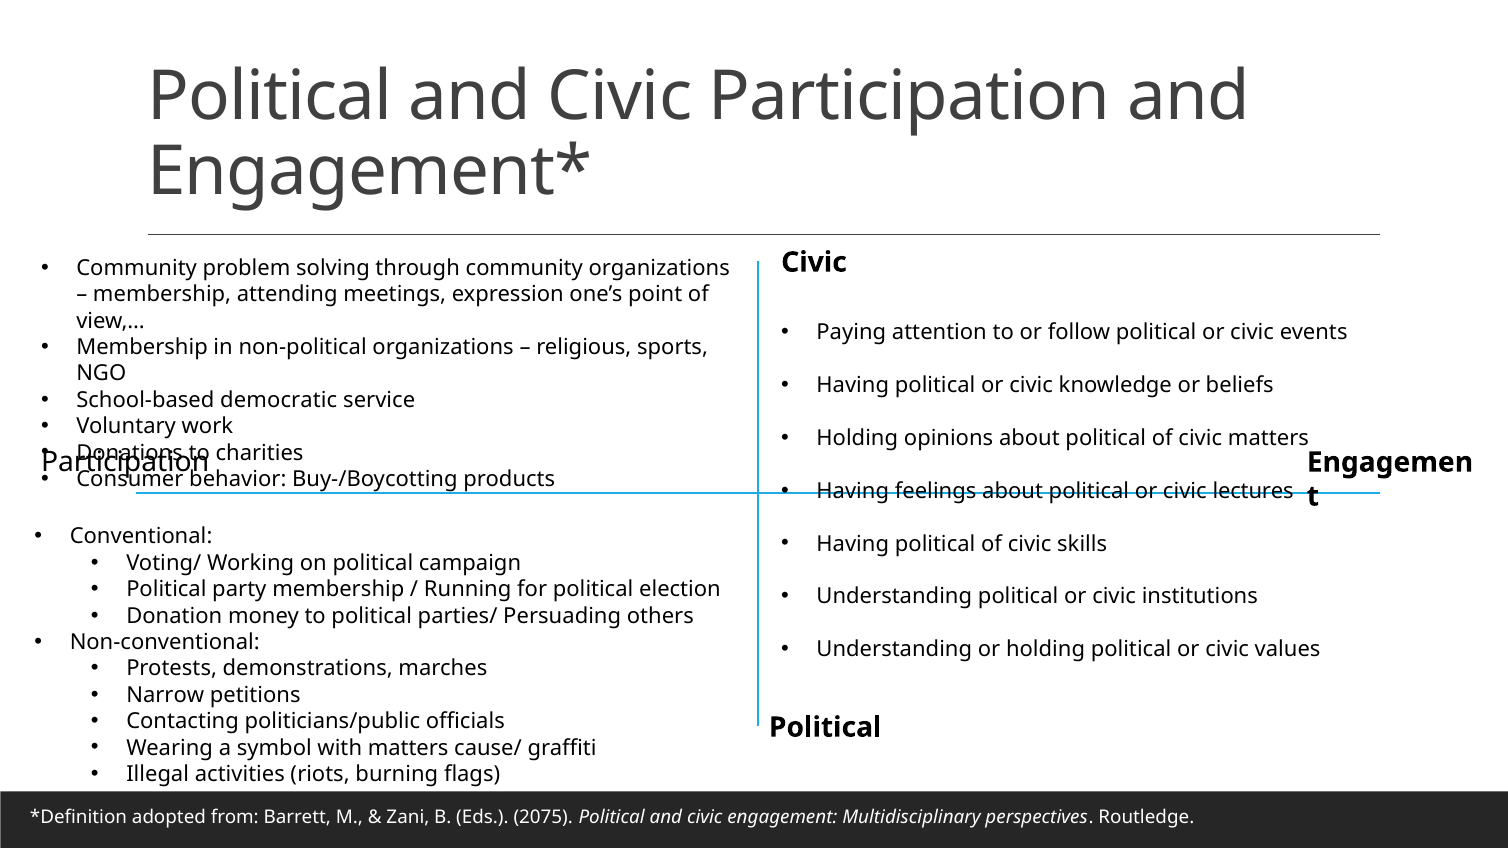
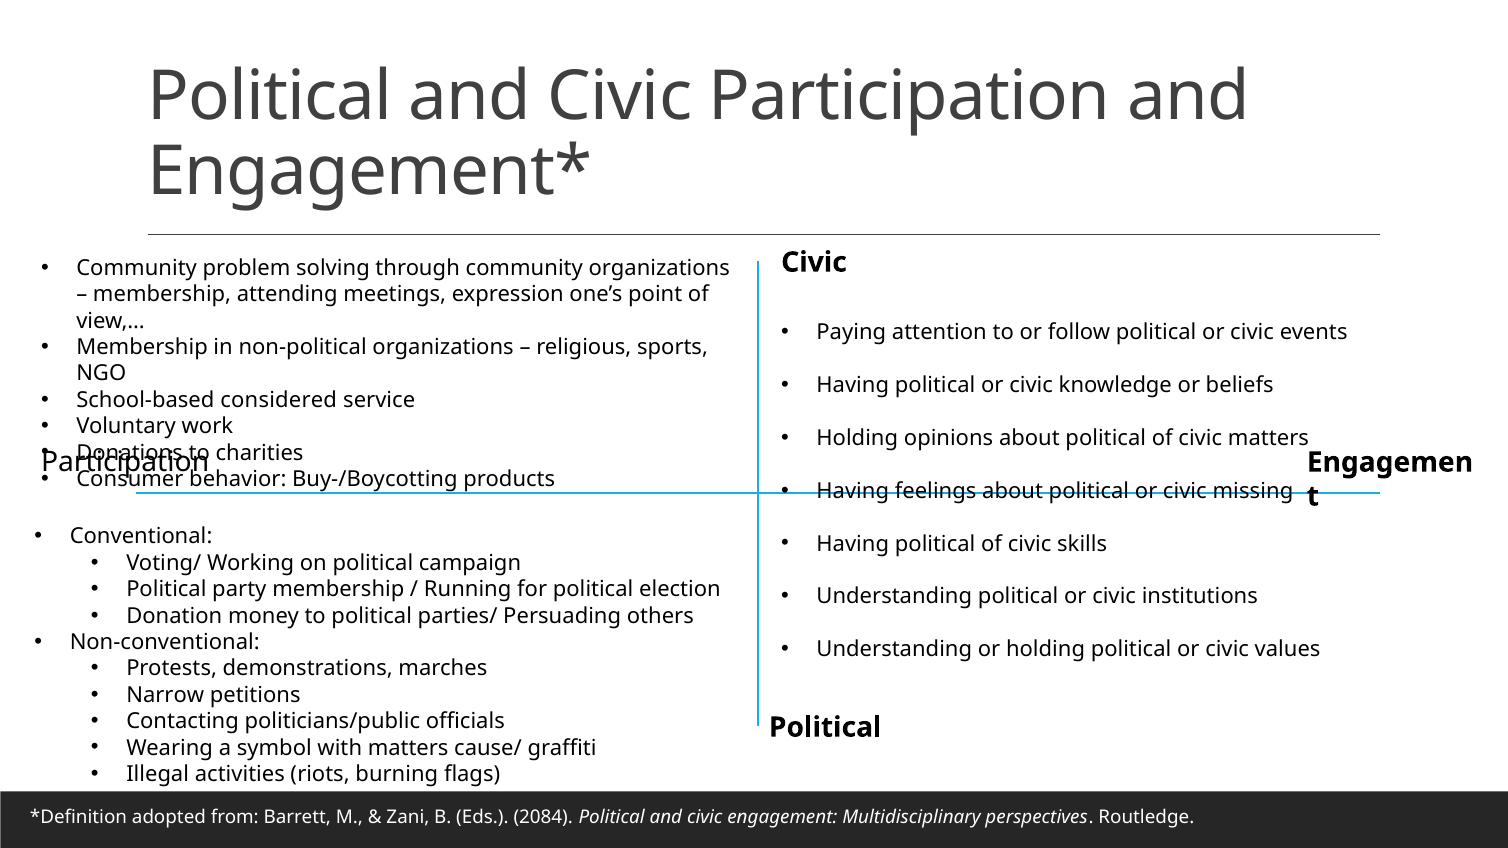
democratic: democratic -> considered (279, 400)
lectures: lectures -> missing (1253, 491)
2075: 2075 -> 2084 (543, 818)
